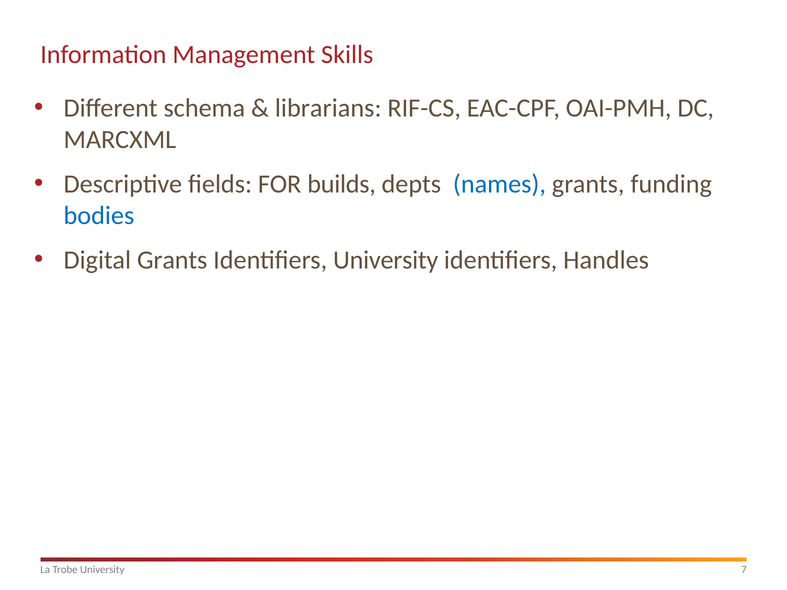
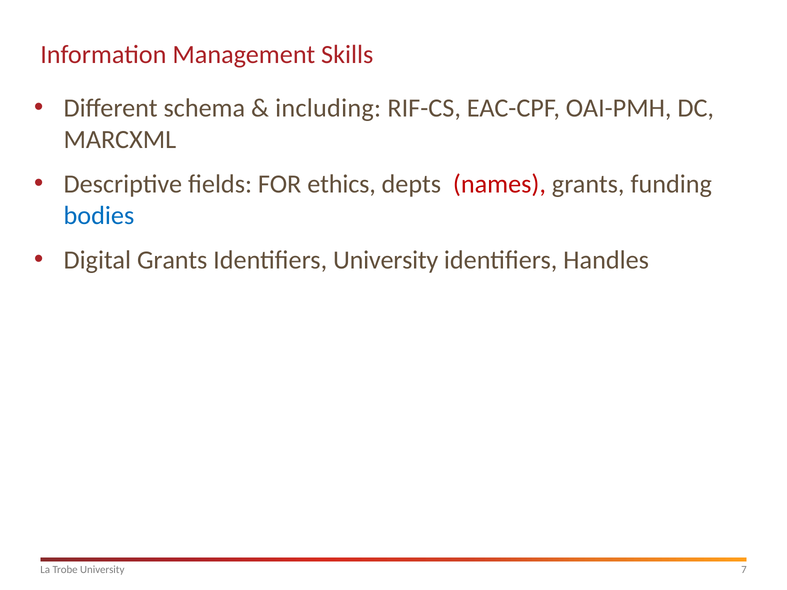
librarians: librarians -> including (328, 108)
builds: builds -> ethics (342, 184)
names colour: blue -> red (499, 184)
